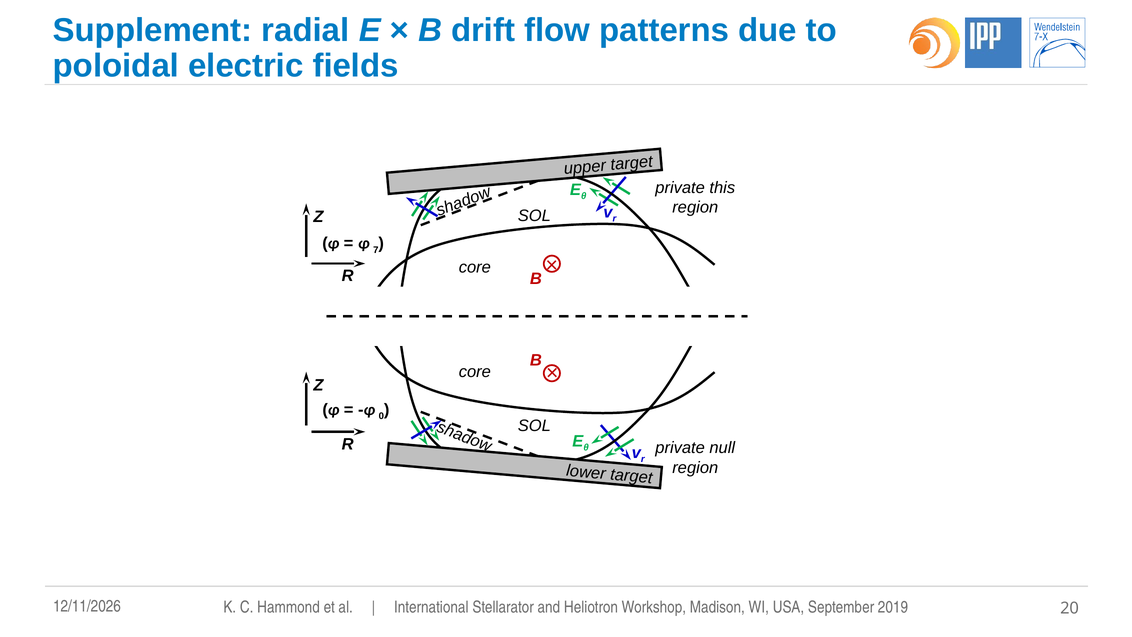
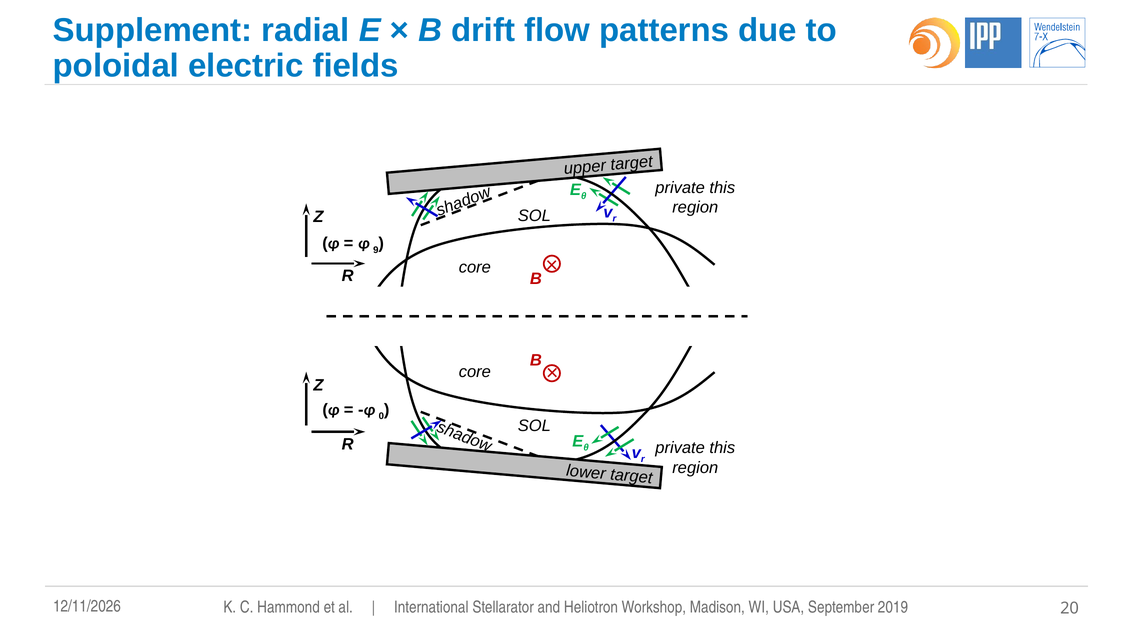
7: 7 -> 9 (376, 250)
null: null -> this (722, 448)
